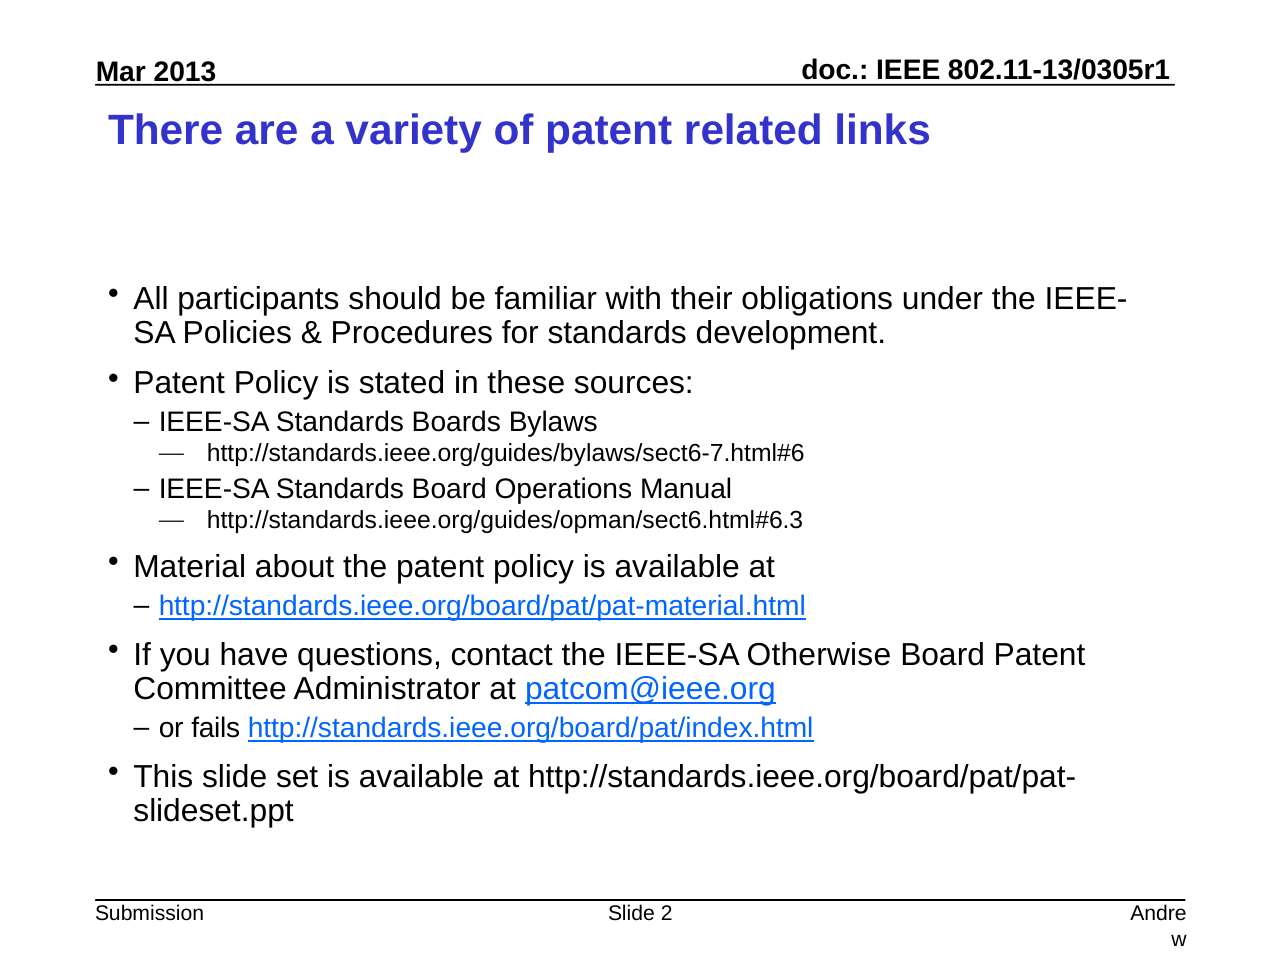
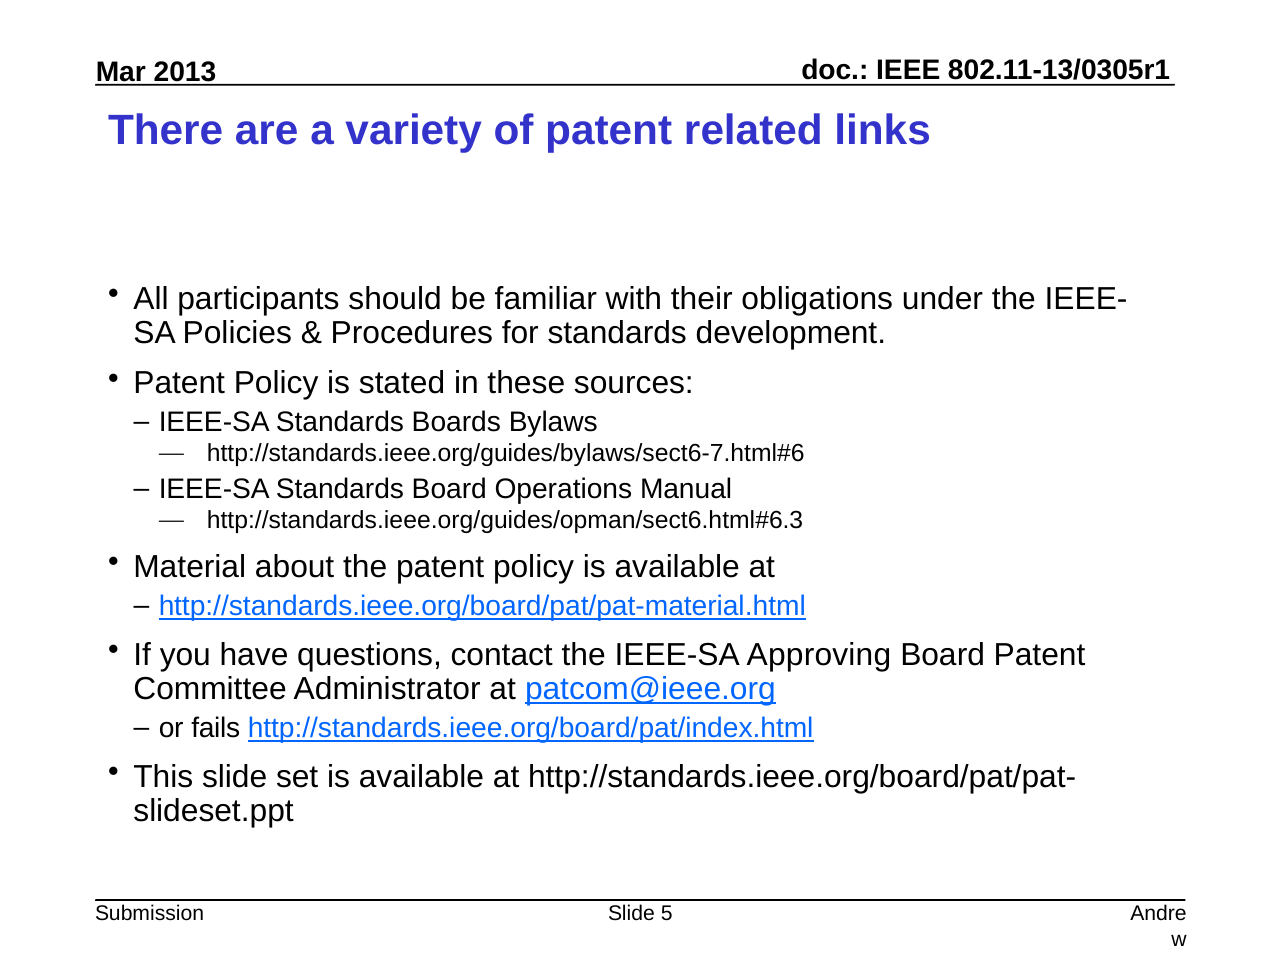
Otherwise: Otherwise -> Approving (819, 654)
2: 2 -> 5 (667, 914)
